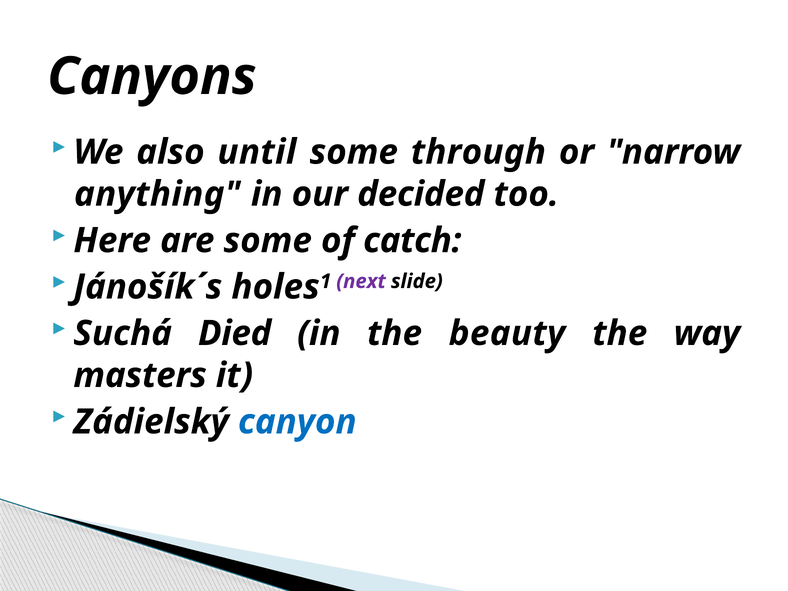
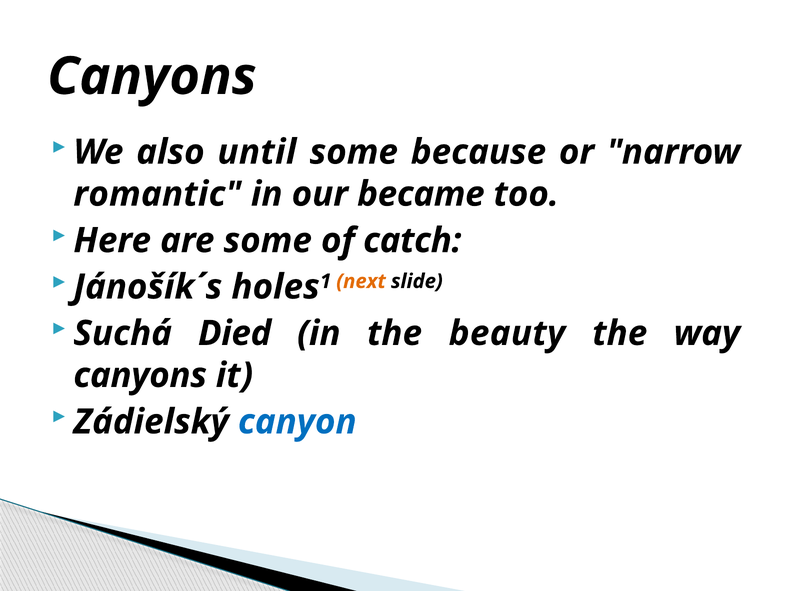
through: through -> because (478, 152)
anything: anything -> romantic (157, 194)
decided: decided -> became (421, 194)
next colour: purple -> orange (361, 281)
masters: masters -> canyons (140, 375)
